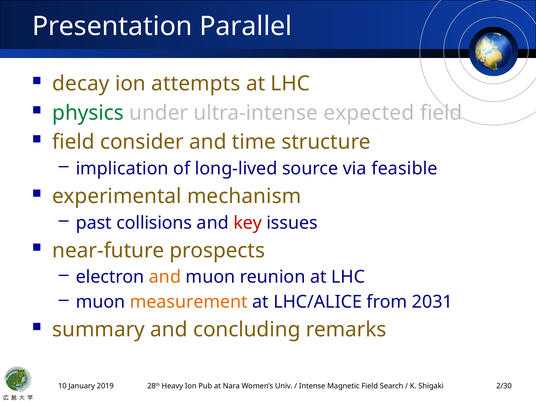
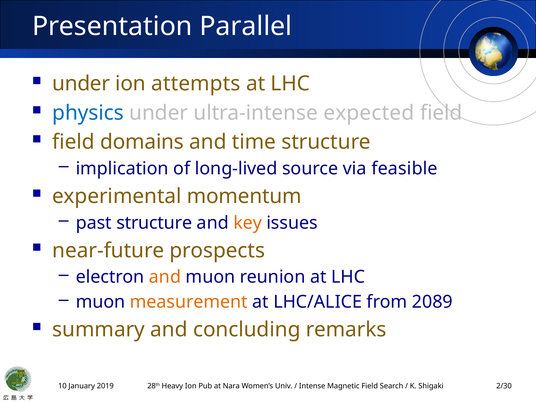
decay: decay -> under (81, 84)
physics colour: green -> blue (88, 113)
consider: consider -> domains (142, 142)
mechanism: mechanism -> momentum (244, 196)
past collisions: collisions -> structure (154, 223)
key colour: red -> orange (248, 223)
2031: 2031 -> 2089 (432, 302)
